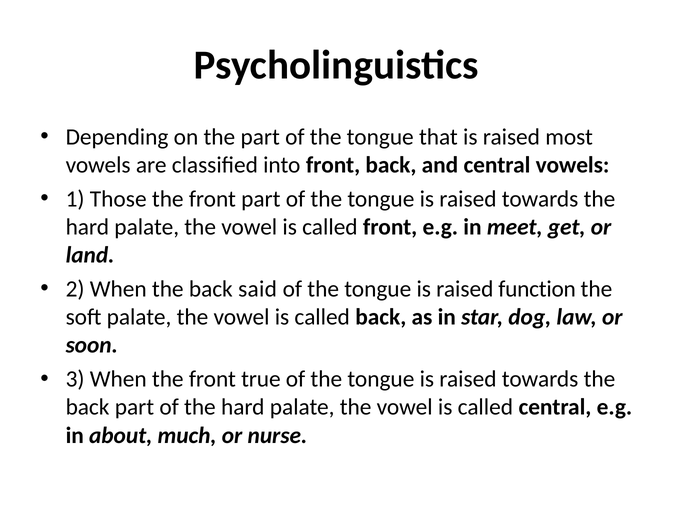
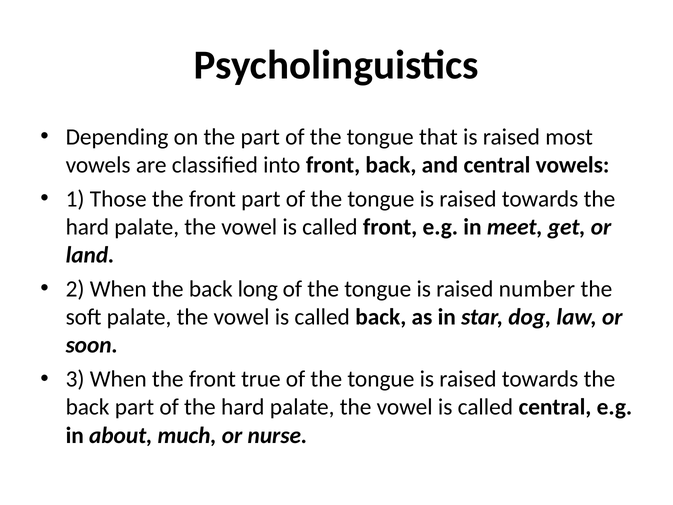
said: said -> long (258, 289)
function: function -> number (537, 289)
